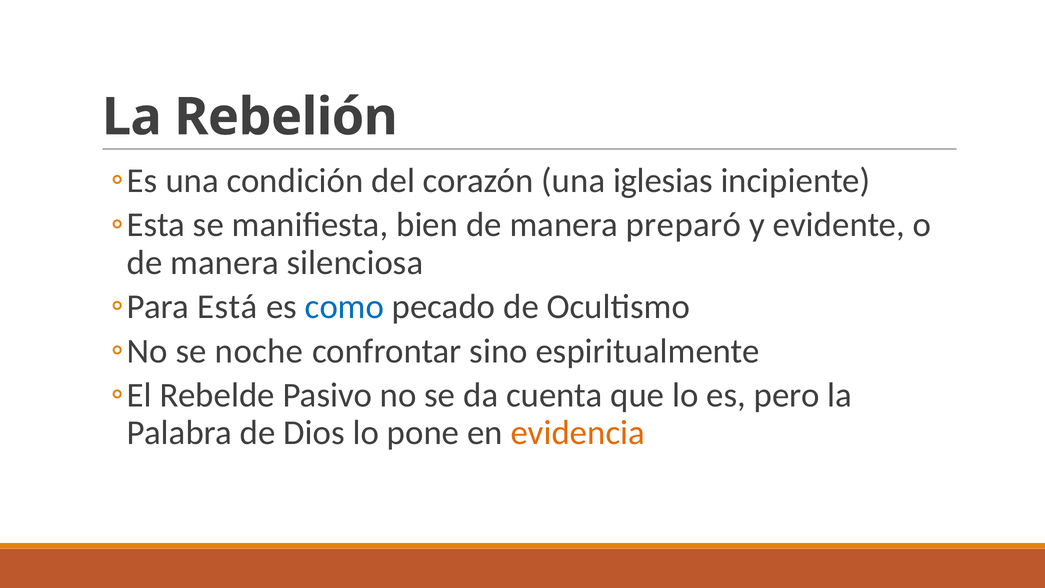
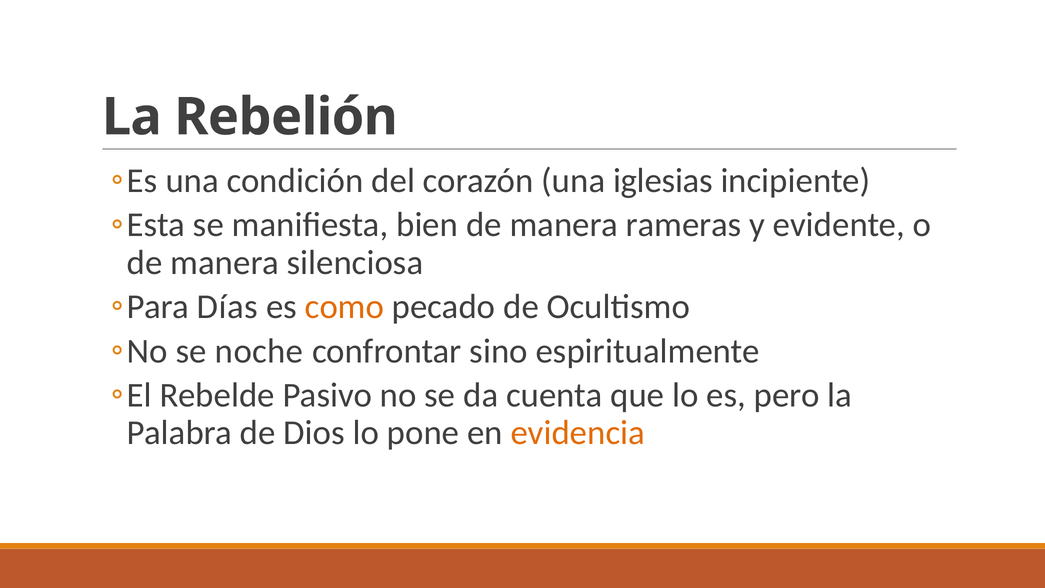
preparó: preparó -> rameras (684, 225)
Está: Está -> Días (227, 307)
como colour: blue -> orange (344, 307)
